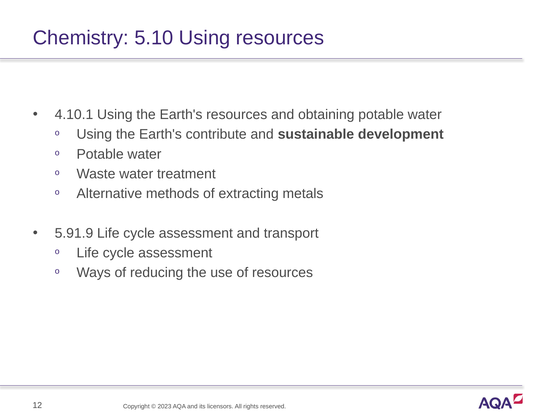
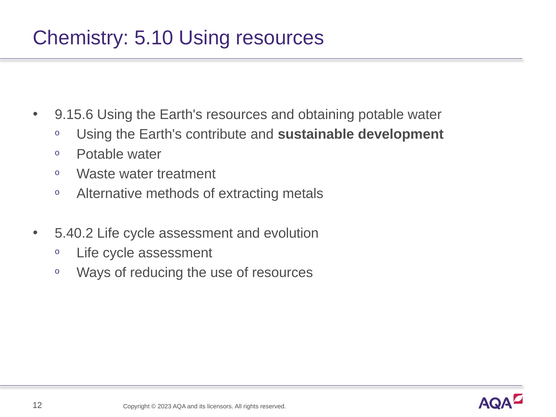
4.10.1: 4.10.1 -> 9.15.6 (74, 115)
5.91.9: 5.91.9 -> 5.40.2 (74, 233)
transport: transport -> evolution (291, 233)
